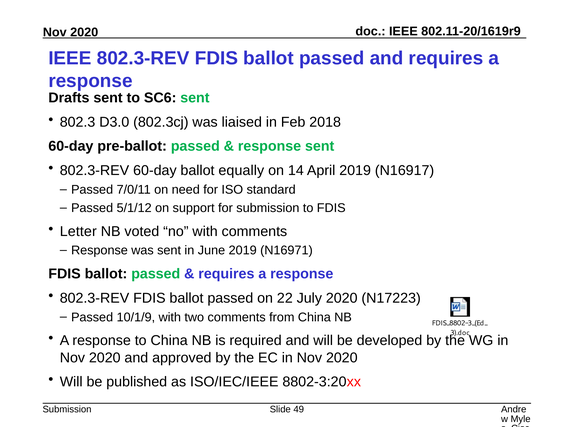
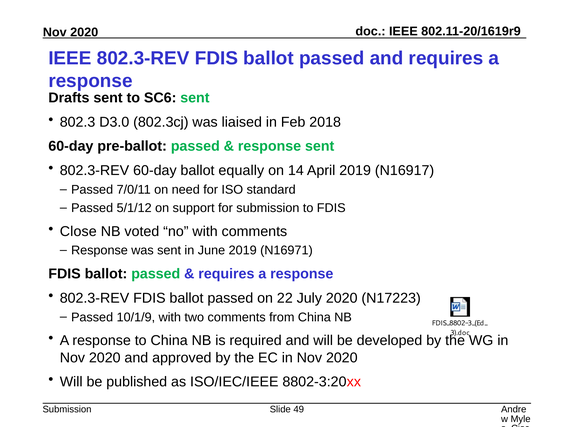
Letter: Letter -> Close (78, 231)
